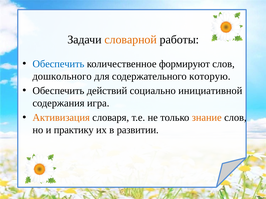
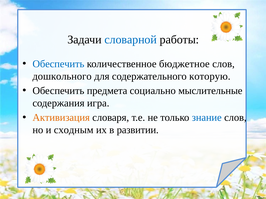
словарной colour: orange -> blue (131, 40)
формируют: формируют -> бюджетное (184, 64)
действий: действий -> предмета (107, 91)
инициативной: инициативной -> мыслительные (210, 91)
знание colour: orange -> blue (207, 118)
практику: практику -> сходным (74, 130)
